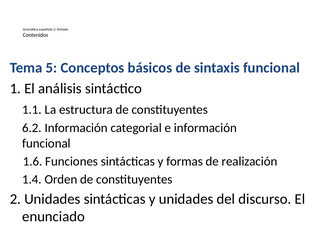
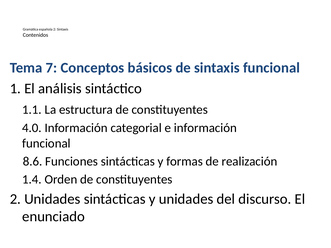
5: 5 -> 7 (51, 68)
6.2: 6.2 -> 4.0 (32, 128)
1.6: 1.6 -> 8.6 (33, 162)
